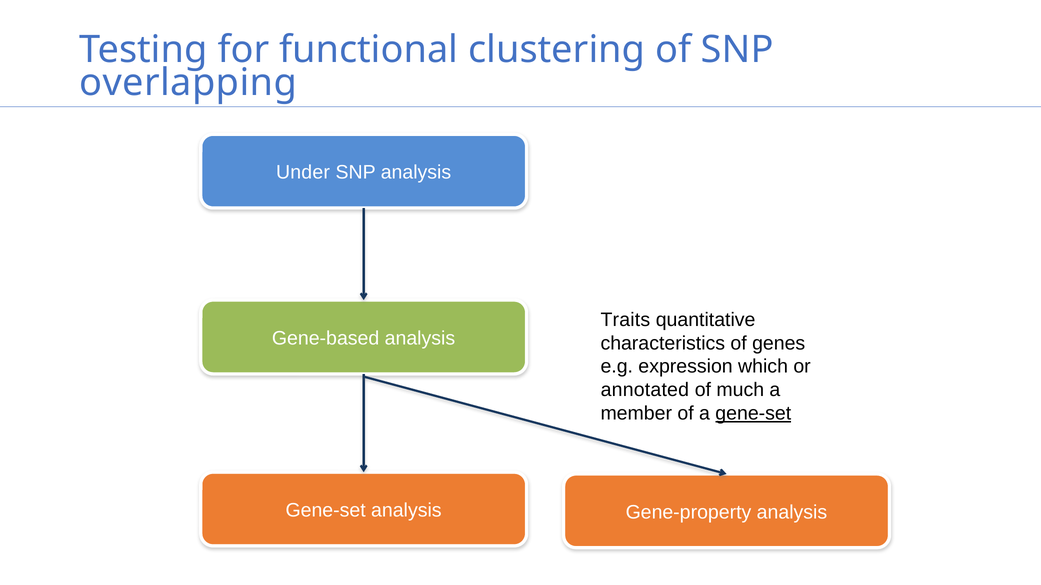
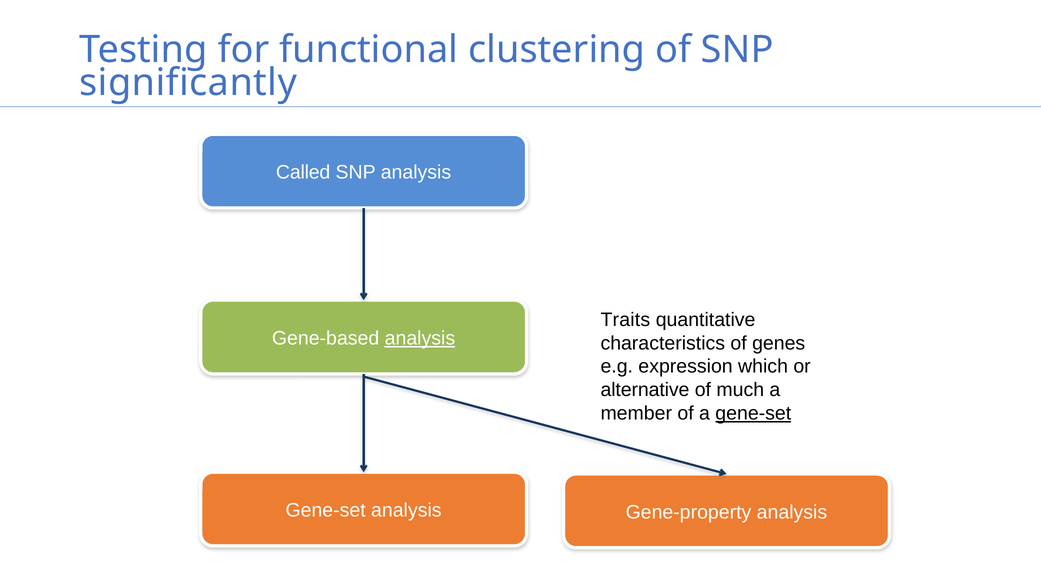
overlapping: overlapping -> significantly (188, 83)
Under: Under -> Called (303, 173)
analysis underline: none -> present (420, 339)
annotated: annotated -> alternative (645, 390)
